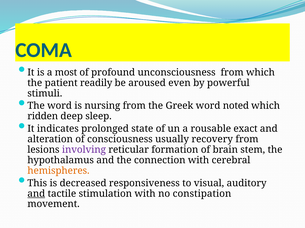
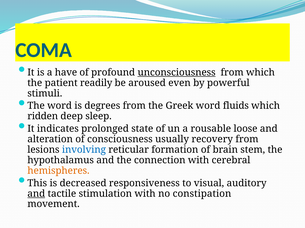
most: most -> have (66, 73)
unconsciousness underline: none -> present (177, 73)
nursing: nursing -> degrees (102, 106)
noted: noted -> fluids (236, 106)
exact: exact -> loose (245, 129)
involving colour: purple -> blue (84, 150)
